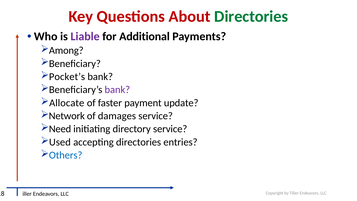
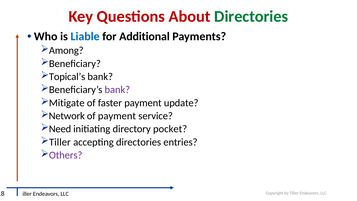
Liable colour: purple -> blue (85, 37)
Pocket’s: Pocket’s -> Topical’s (67, 77)
Allocate: Allocate -> Mitigate (67, 103)
of damages: damages -> payment (117, 116)
directory service: service -> pocket (170, 129)
Used: Used -> Tiller (60, 142)
Others colour: blue -> purple (66, 155)
